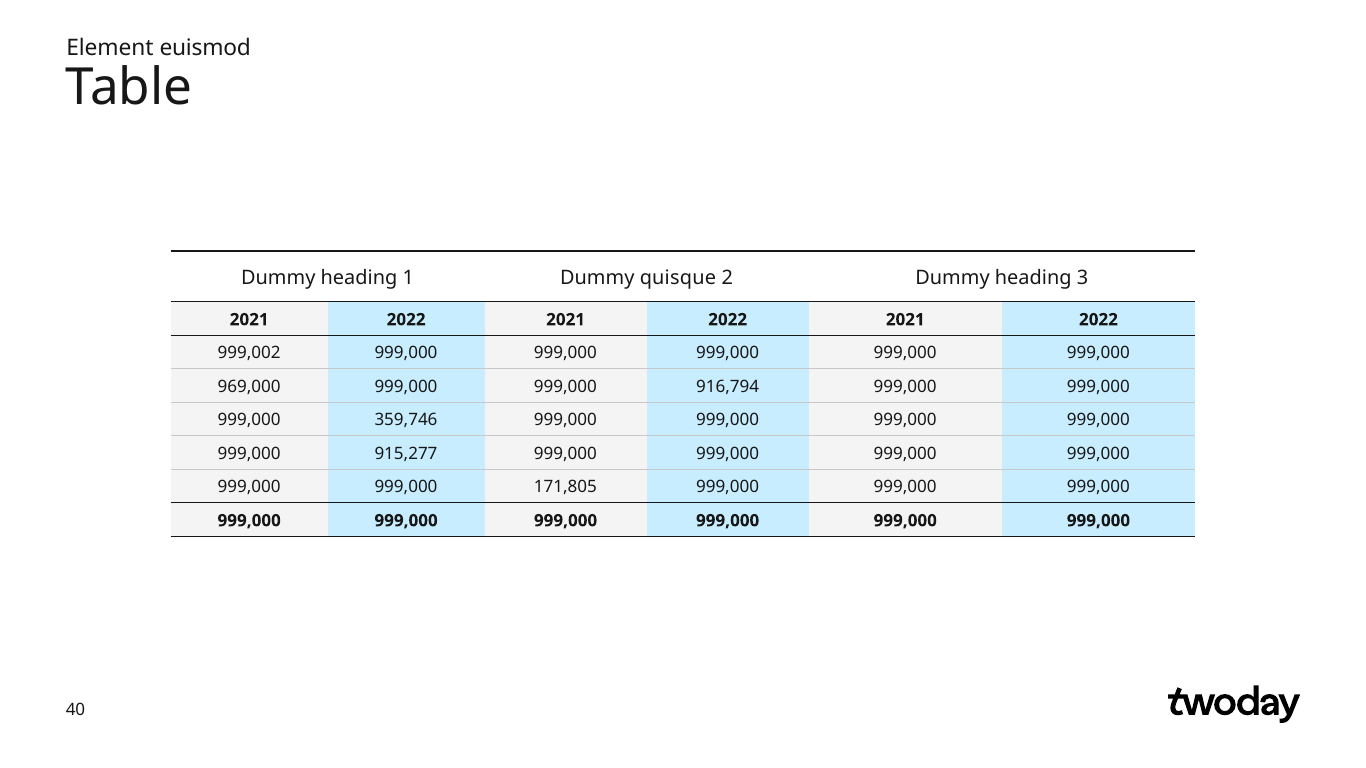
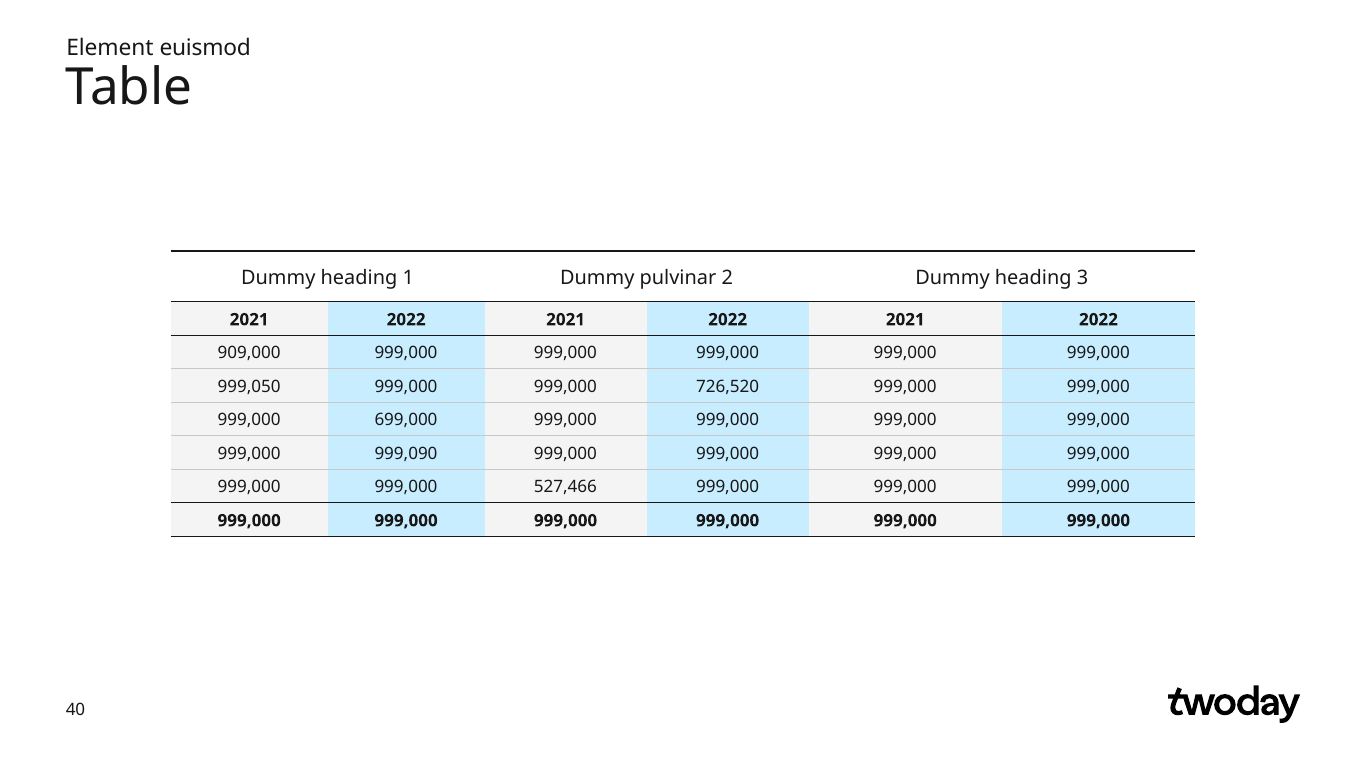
quisque: quisque -> pulvinar (678, 278)
999,002: 999,002 -> 909,000 (249, 353)
969,000: 969,000 -> 999,050 (249, 387)
916,794: 916,794 -> 726,520 (728, 387)
359,746: 359,746 -> 699,000 (406, 420)
915,277: 915,277 -> 999,090 (406, 454)
171,805: 171,805 -> 527,466 (565, 487)
